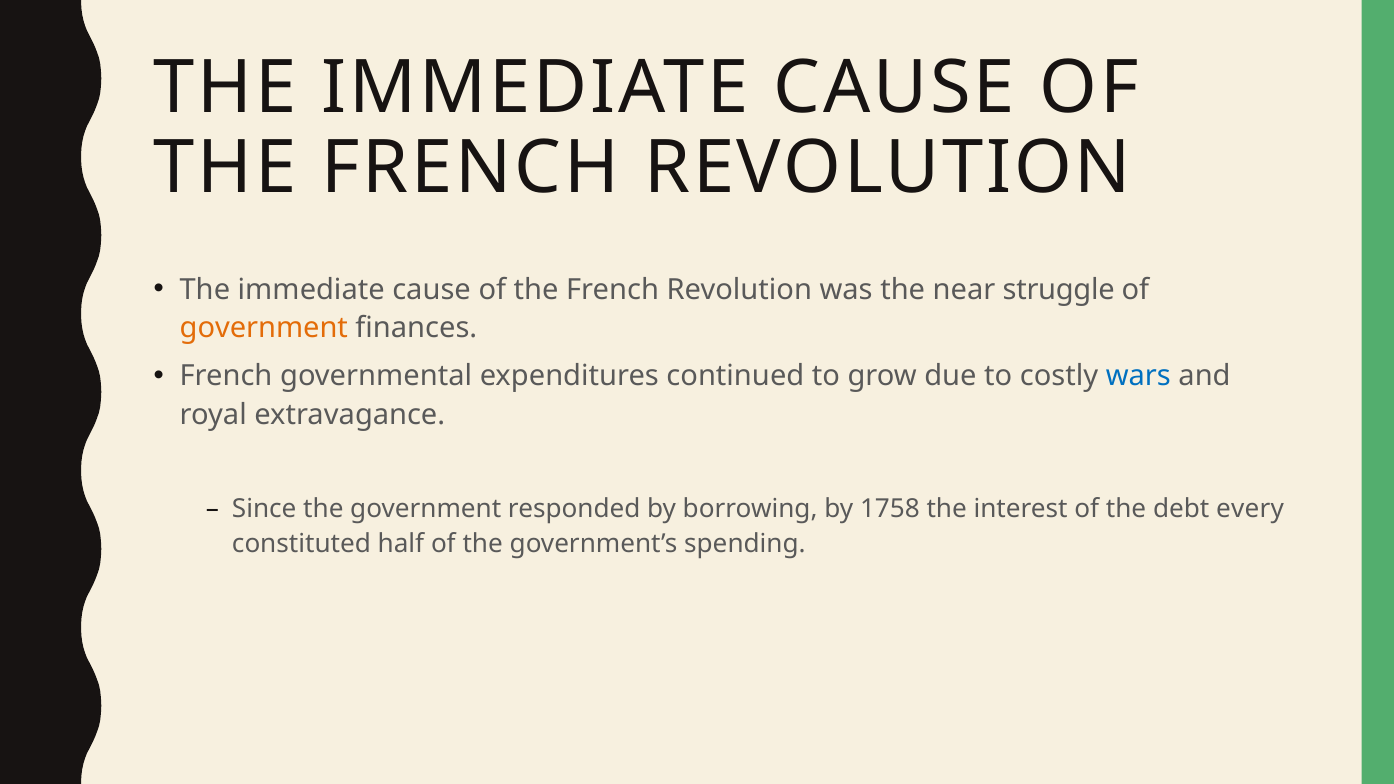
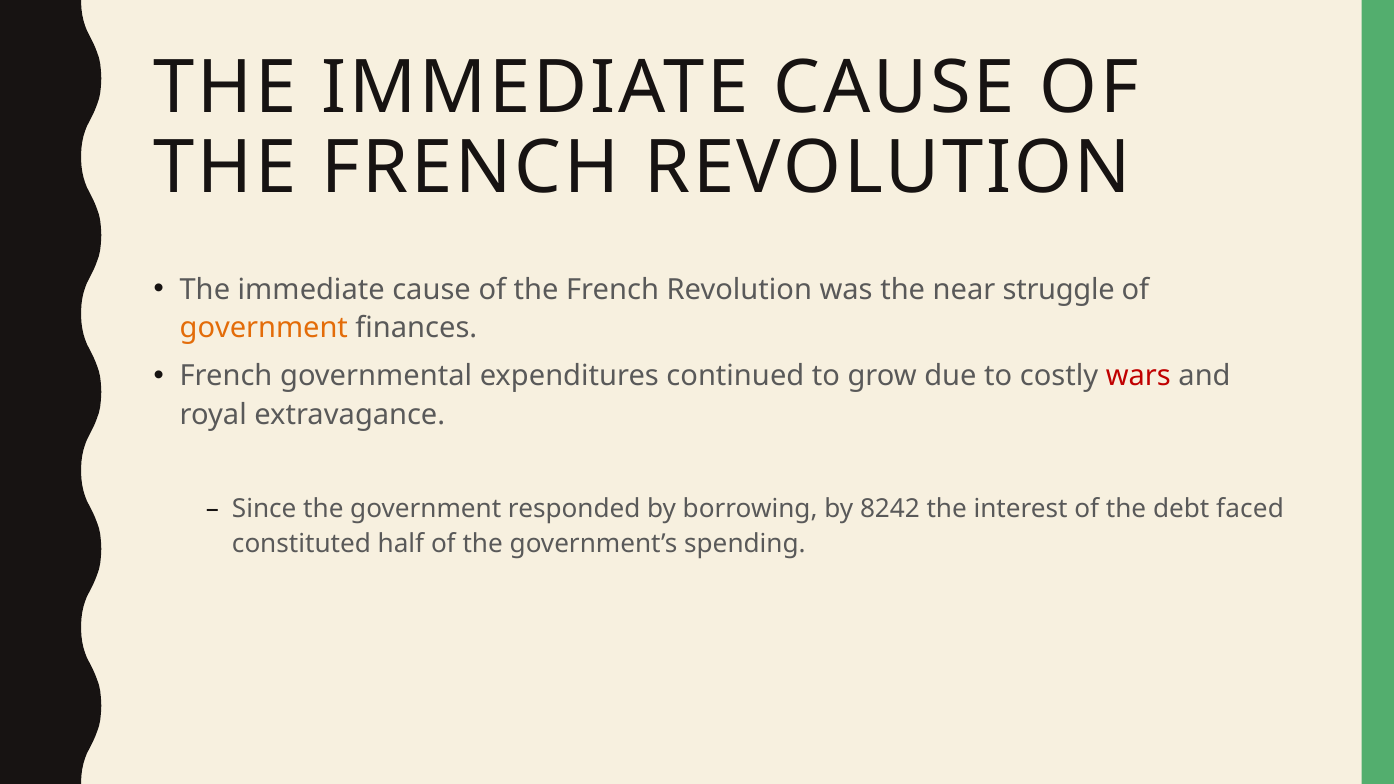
wars colour: blue -> red (1138, 376)
1758: 1758 -> 8242 (890, 509)
every: every -> faced (1250, 509)
